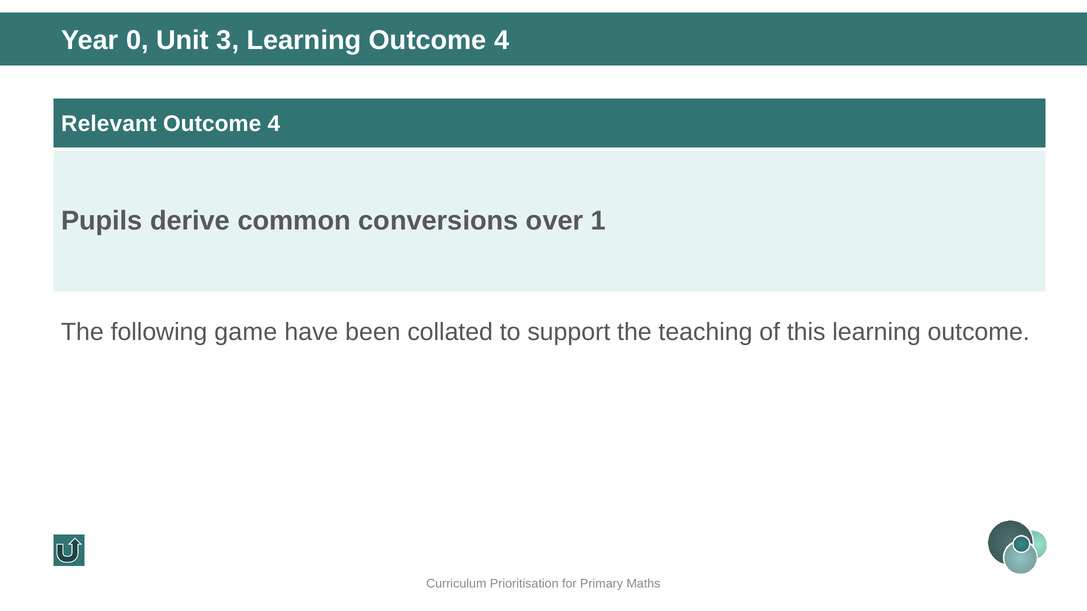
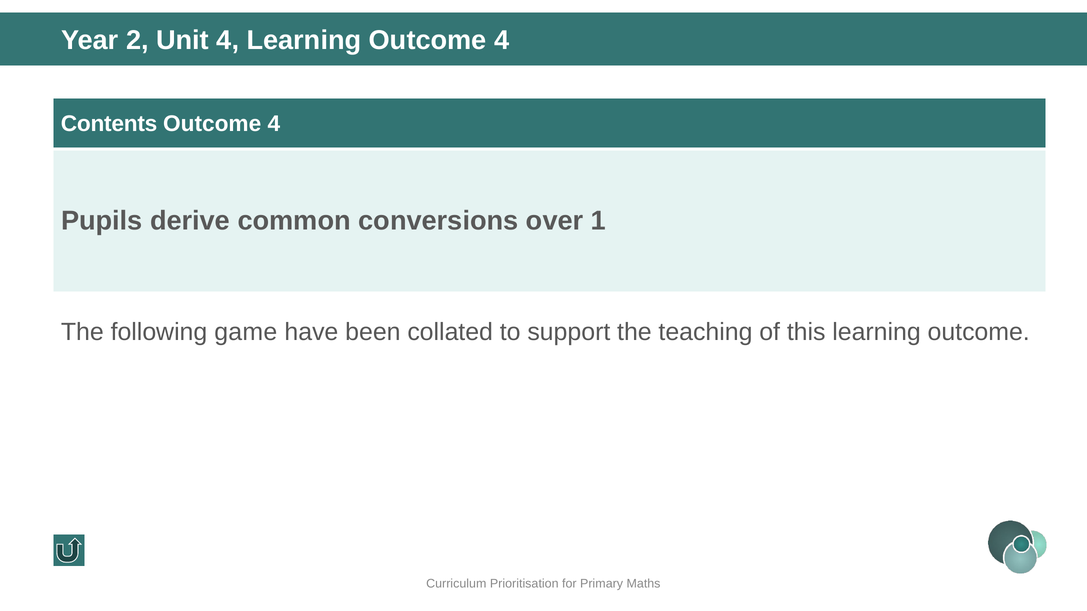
0: 0 -> 2 (137, 41)
Unit 3: 3 -> 4 (228, 41)
Relevant: Relevant -> Contents (109, 124)
